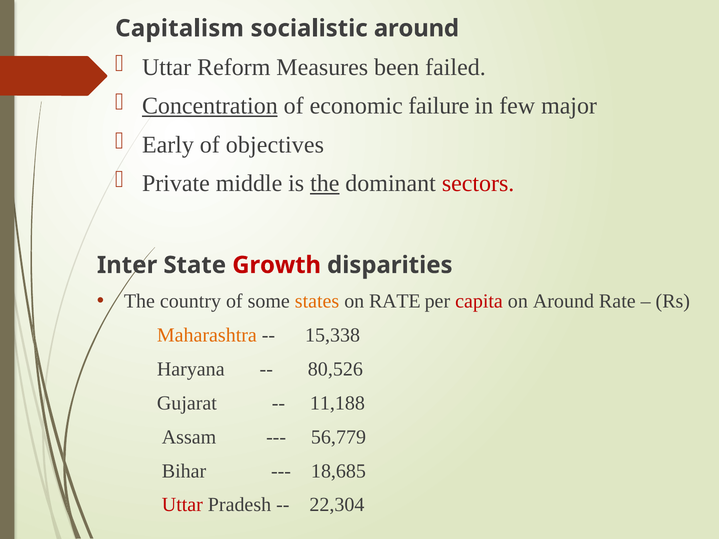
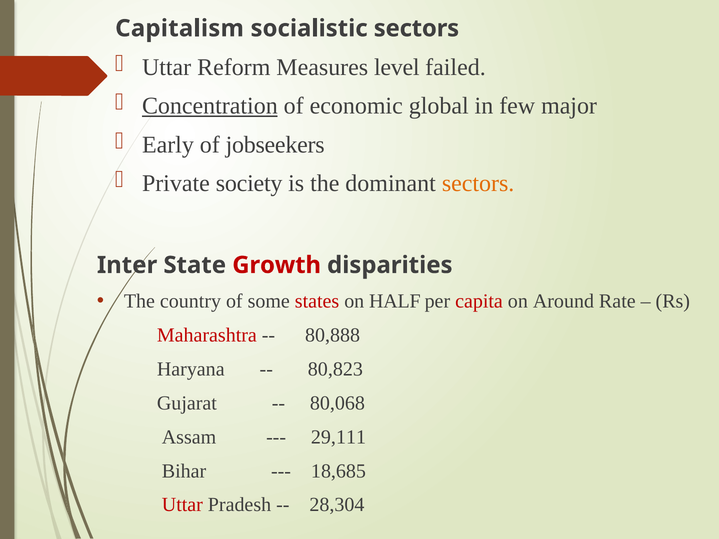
socialistic around: around -> sectors (416, 28)
been: been -> level (397, 67)
failure: failure -> global (439, 106)
objectives: objectives -> jobseekers (275, 145)
middle: middle -> society (249, 183)
the underline: present -> none (325, 183)
sectors colour: red -> orange (478, 183)
states colour: orange -> red (317, 301)
on RATE: RATE -> HALF (395, 301)
Maharashtra colour: orange -> red (207, 335)
15,338: 15,338 -> 80,888 (333, 335)
80,526: 80,526 -> 80,823 (335, 369)
11,188: 11,188 -> 80,068 (337, 403)
56,779: 56,779 -> 29,111 (338, 437)
22,304: 22,304 -> 28,304 (337, 505)
